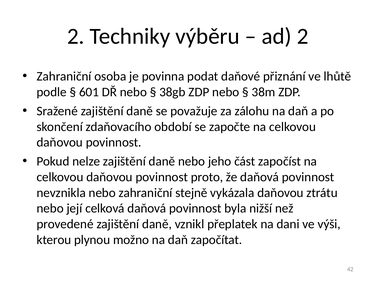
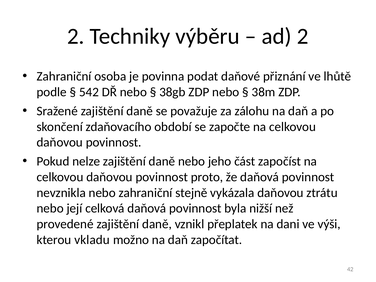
601: 601 -> 542 (89, 92)
plynou: plynou -> vkladu (92, 240)
